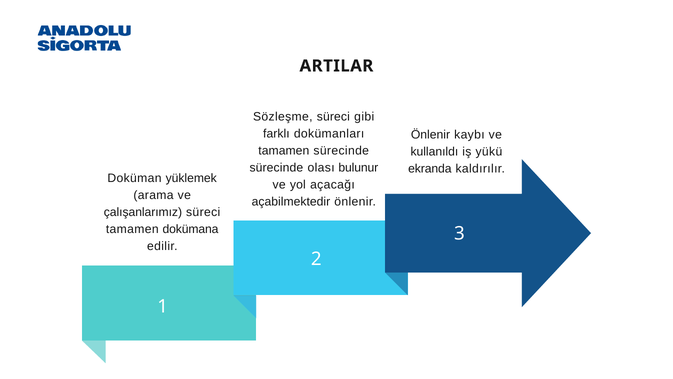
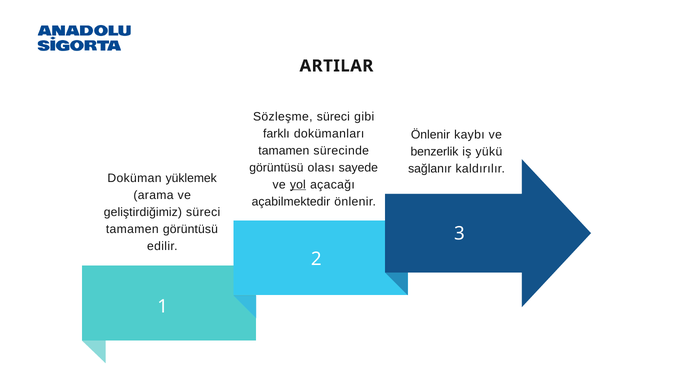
kullanıldı: kullanıldı -> benzerlik (434, 152)
sürecinde: sürecinde -> görüntüsü (276, 167)
bulunur: bulunur -> sayede (358, 167)
ekranda: ekranda -> sağlanır (430, 169)
yol underline: none -> present (298, 184)
çalışanlarımız: çalışanlarımız -> geliştirdiğimiz (143, 212)
tamamen dokümana: dokümana -> görüntüsü (190, 229)
